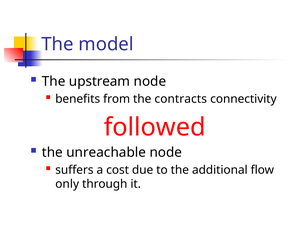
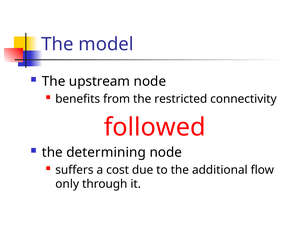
contracts: contracts -> restricted (181, 99)
unreachable: unreachable -> determining (106, 152)
